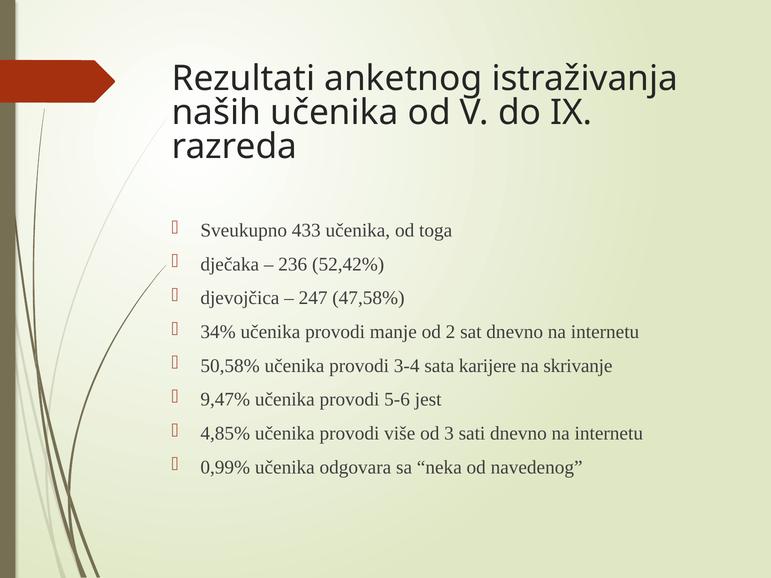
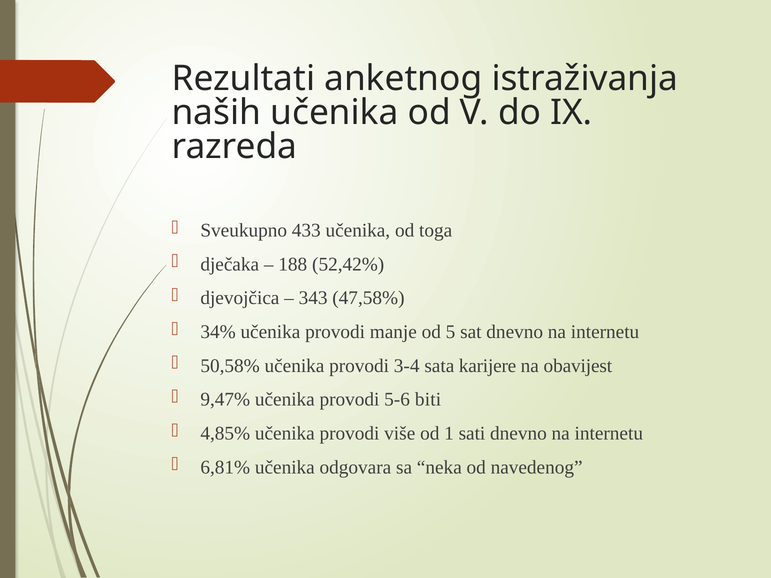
236: 236 -> 188 (293, 264)
247: 247 -> 343 (313, 298)
2: 2 -> 5 (451, 332)
skrivanje: skrivanje -> obavijest (578, 366)
jest: jest -> biti (428, 400)
3: 3 -> 1 (449, 434)
0,99%: 0,99% -> 6,81% (225, 467)
